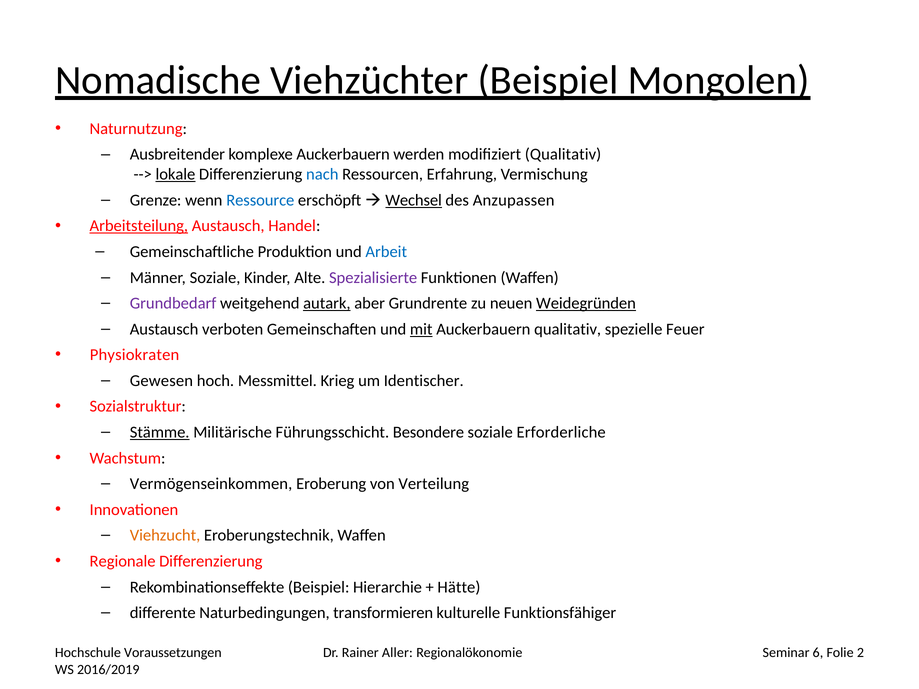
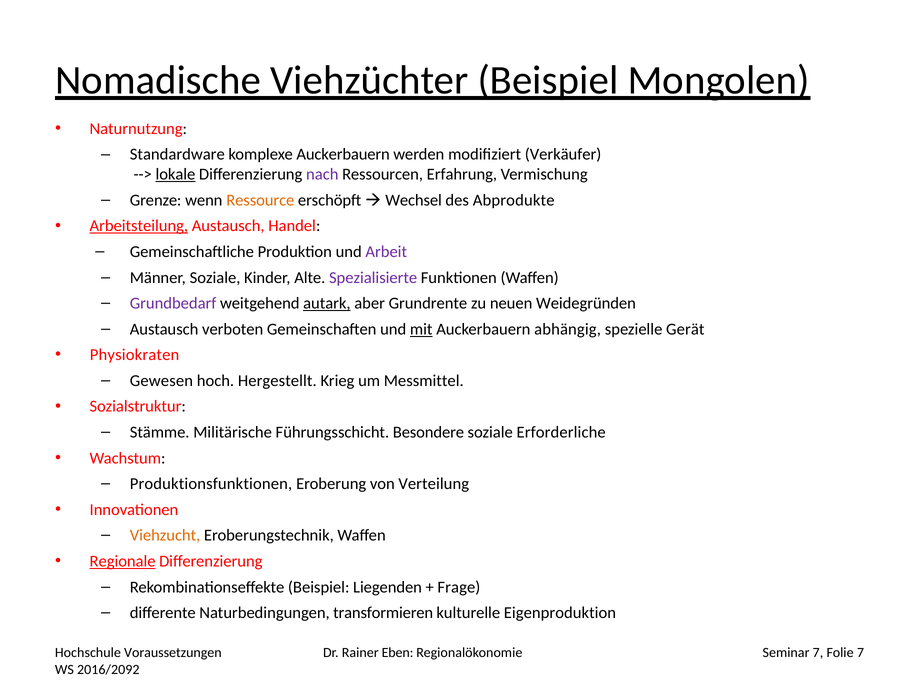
Ausbreitender: Ausbreitender -> Standardware (177, 155)
modifiziert Qualitativ: Qualitativ -> Verkäufer (563, 155)
nach colour: blue -> purple (322, 174)
Ressource colour: blue -> orange (260, 200)
Wechsel underline: present -> none (414, 200)
Anzupassen: Anzupassen -> Abprodukte (514, 200)
Arbeit colour: blue -> purple (386, 252)
Weidegründen underline: present -> none (586, 303)
Auckerbauern qualitativ: qualitativ -> abhängig (568, 329)
Feuer: Feuer -> Gerät (685, 329)
Messmittel: Messmittel -> Hergestellt (277, 381)
Identischer: Identischer -> Messmittel (424, 381)
Stämme underline: present -> none (160, 432)
Vermögenseinkommen: Vermögenseinkommen -> Produktionsfunktionen (211, 484)
Regionale underline: none -> present (123, 561)
Hierarchie: Hierarchie -> Liegenden (388, 587)
Hätte: Hätte -> Frage (459, 587)
Funktionsfähiger: Funktionsfähiger -> Eigenproduktion (560, 613)
Aller: Aller -> Eben (398, 653)
Seminar 6: 6 -> 7 (818, 653)
Folie 2: 2 -> 7 (861, 653)
2016/2019: 2016/2019 -> 2016/2092 (108, 670)
